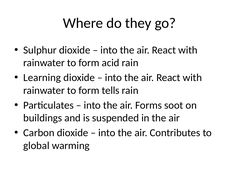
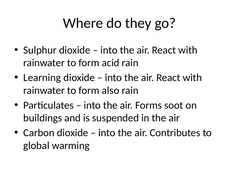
tells: tells -> also (111, 91)
